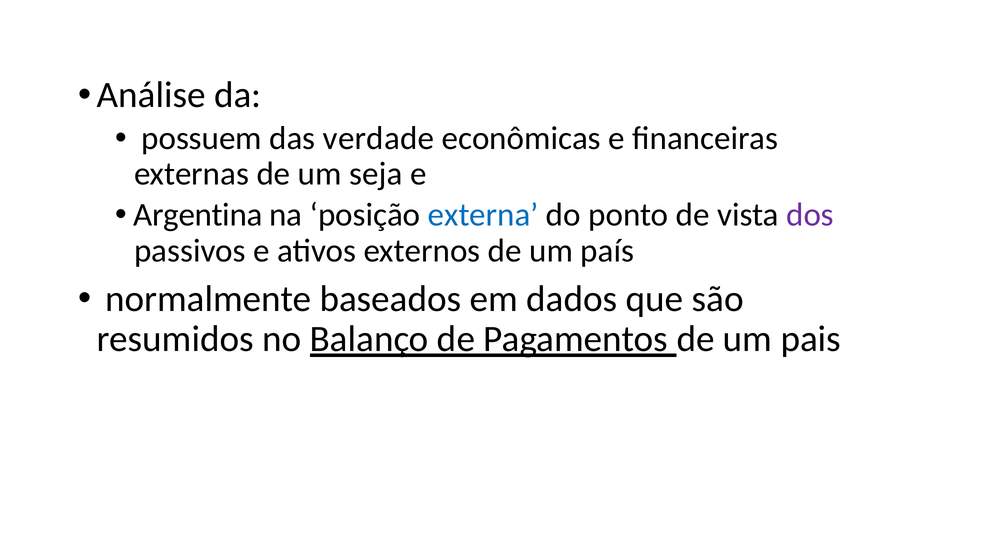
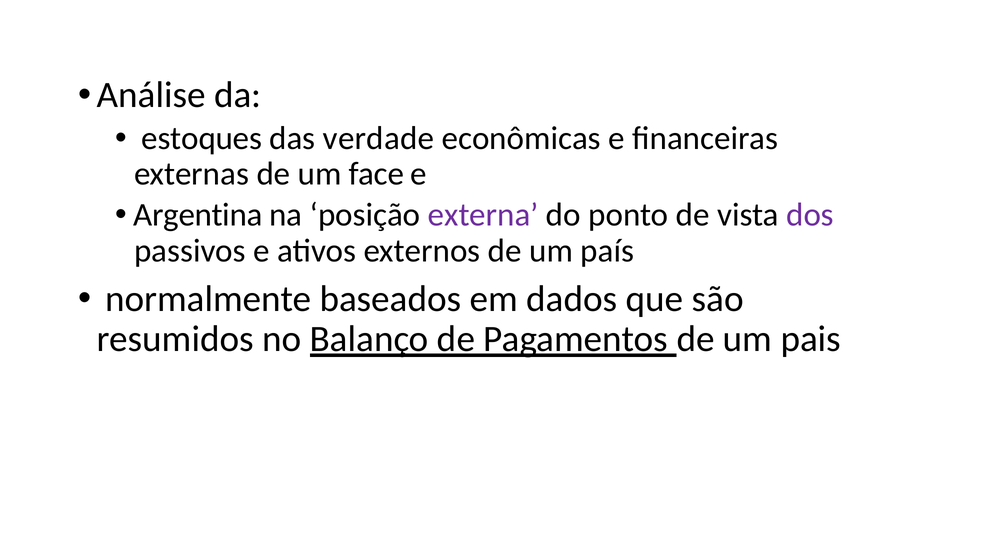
possuem: possuem -> estoques (202, 138)
seja: seja -> face (376, 174)
externa colour: blue -> purple (483, 215)
